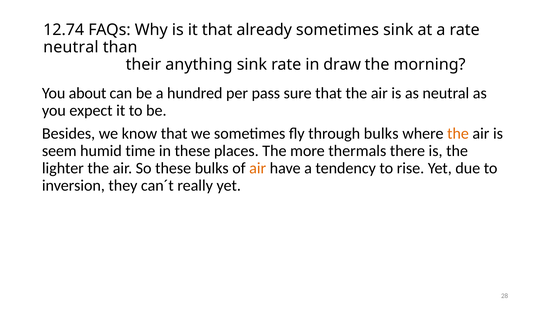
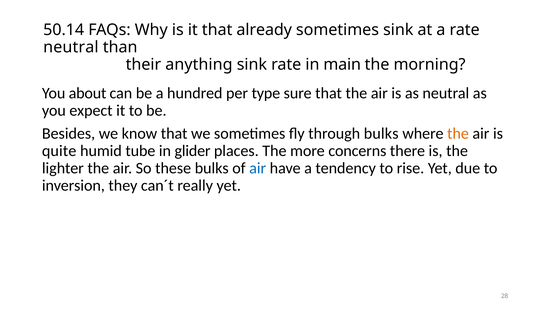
12.74: 12.74 -> 50.14 (64, 30)
draw: draw -> main (342, 64)
pass: pass -> type (266, 93)
seem: seem -> quite (59, 151)
time: time -> tube (140, 151)
in these: these -> glider (193, 151)
thermals: thermals -> concerns (357, 151)
air colour: orange -> blue (258, 168)
